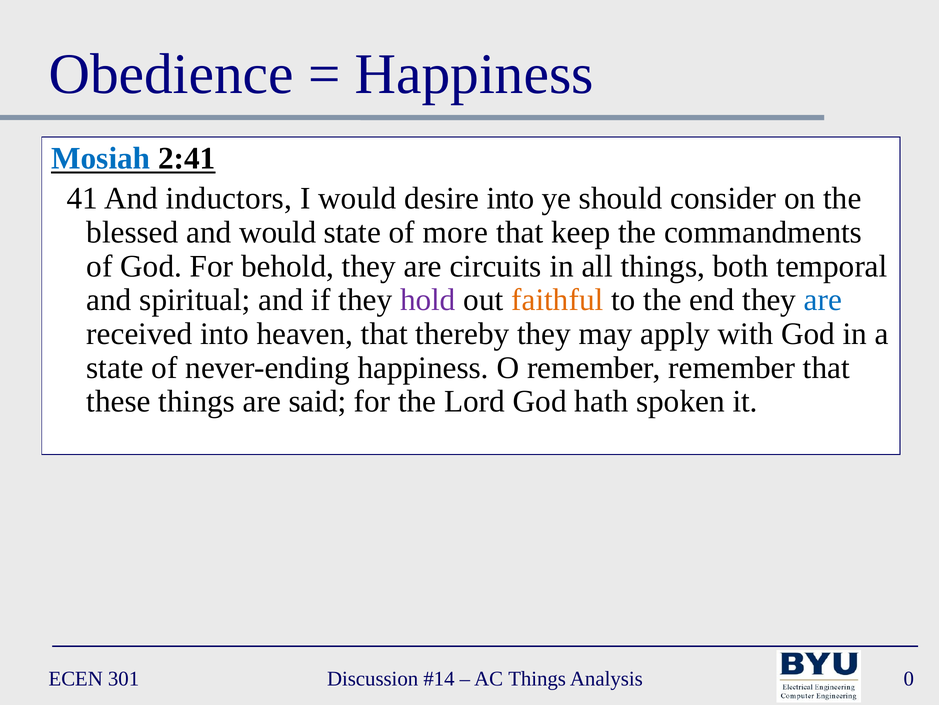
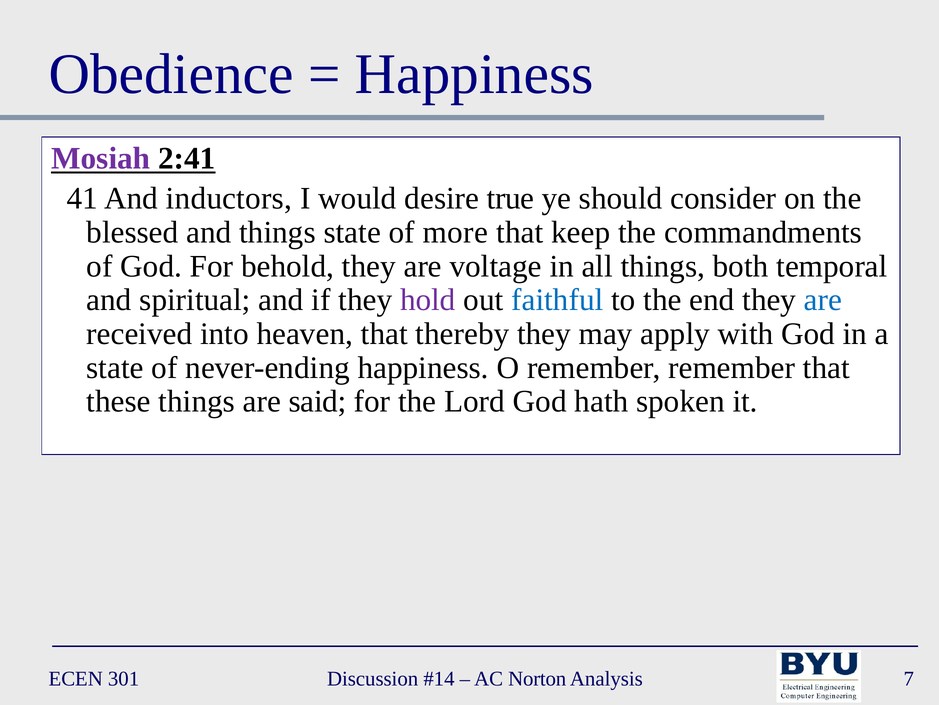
Mosiah colour: blue -> purple (101, 158)
desire into: into -> true (511, 198)
and would: would -> things (278, 232)
circuits: circuits -> voltage (496, 266)
faithful colour: orange -> blue (557, 300)
AC Things: Things -> Norton (537, 678)
0: 0 -> 7 (909, 678)
